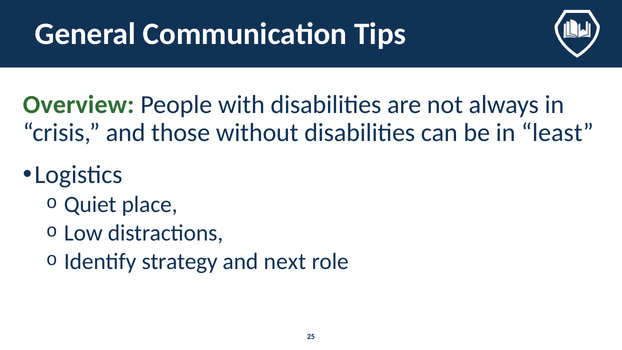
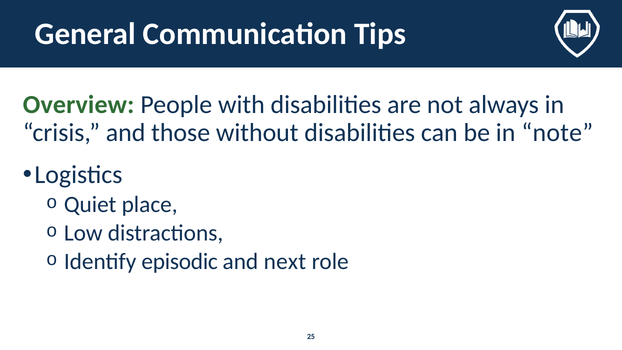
least: least -> note (557, 132)
strategy: strategy -> episodic (180, 261)
